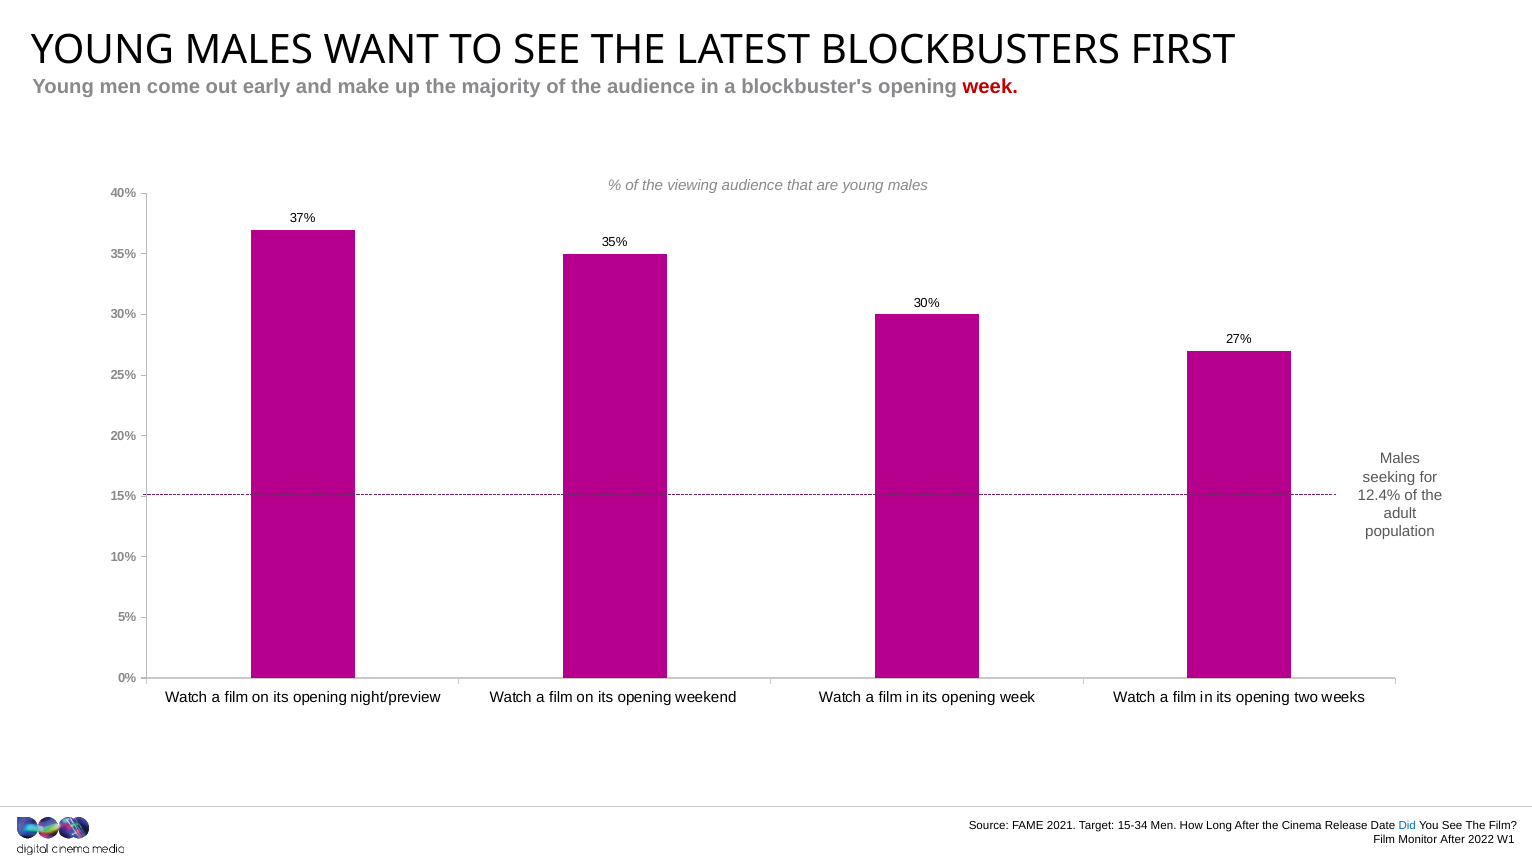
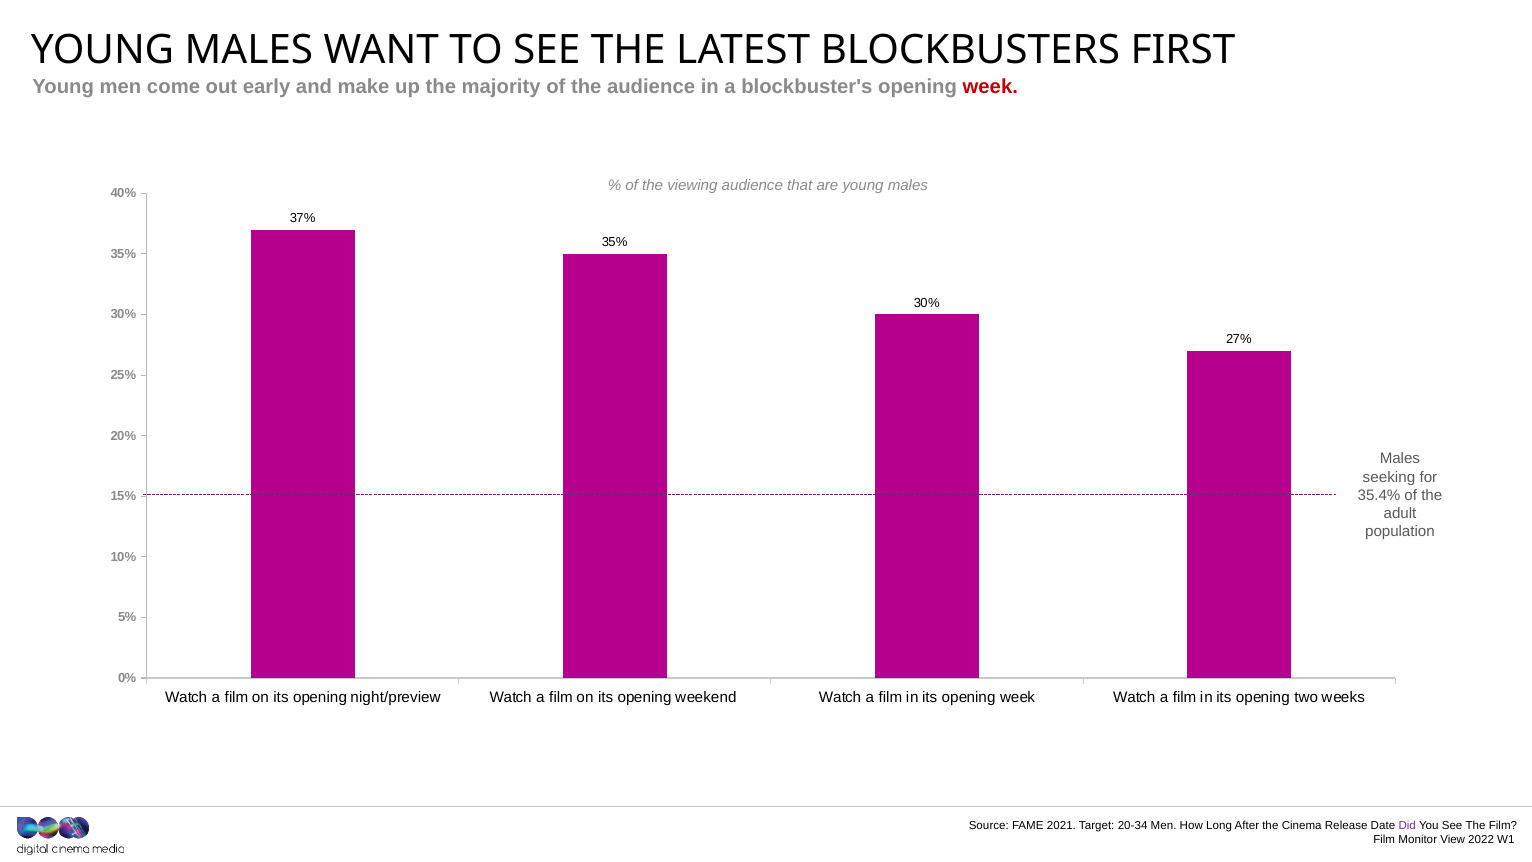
12.4%: 12.4% -> 35.4% (1379, 495)
15-34: 15-34 -> 20-34 (1133, 825)
Did colour: blue -> purple (1407, 825)
Monitor After: After -> View (1453, 839)
